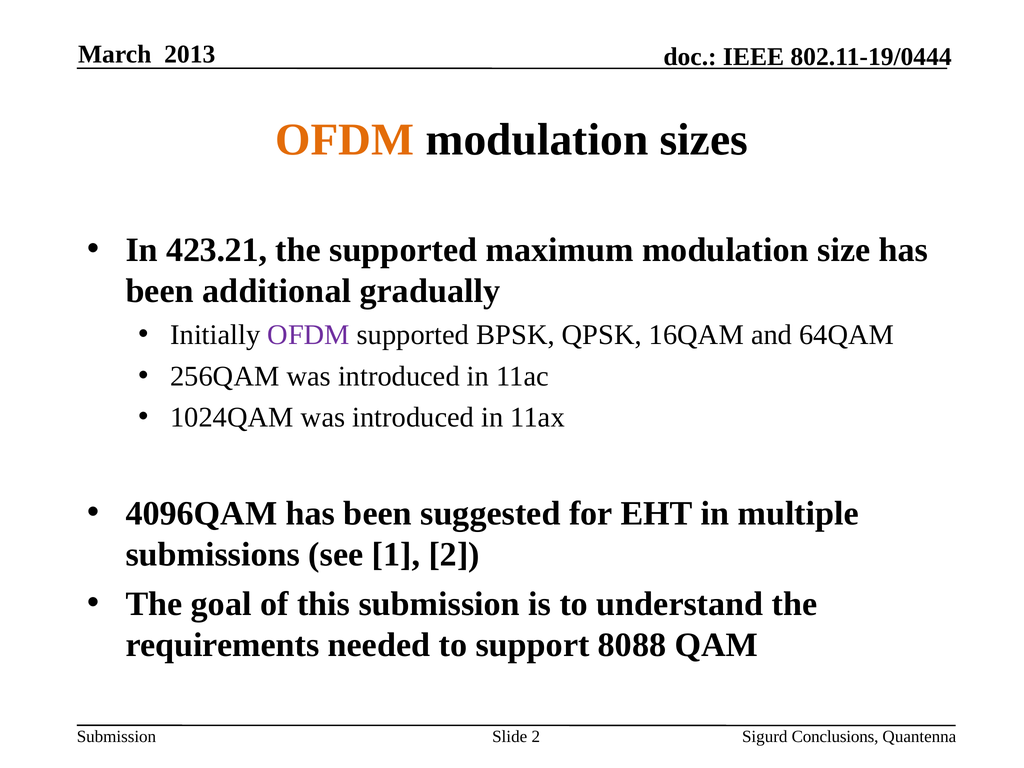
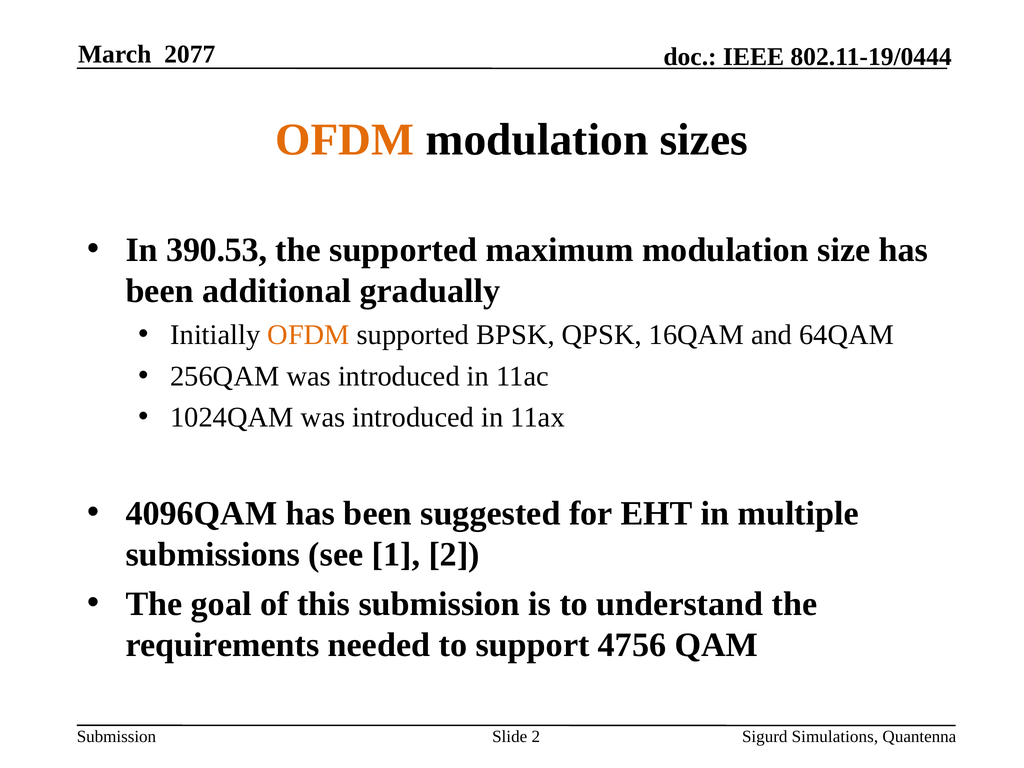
2013: 2013 -> 2077 (190, 54)
423.21: 423.21 -> 390.53 (217, 250)
OFDM colour: purple -> orange (309, 335)
8088: 8088 -> 4756 (632, 645)
Conclusions: Conclusions -> Simulations (835, 737)
